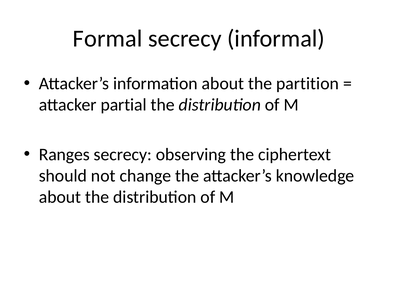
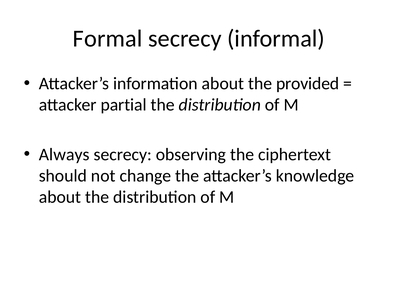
partition: partition -> provided (308, 83)
Ranges: Ranges -> Always (64, 154)
